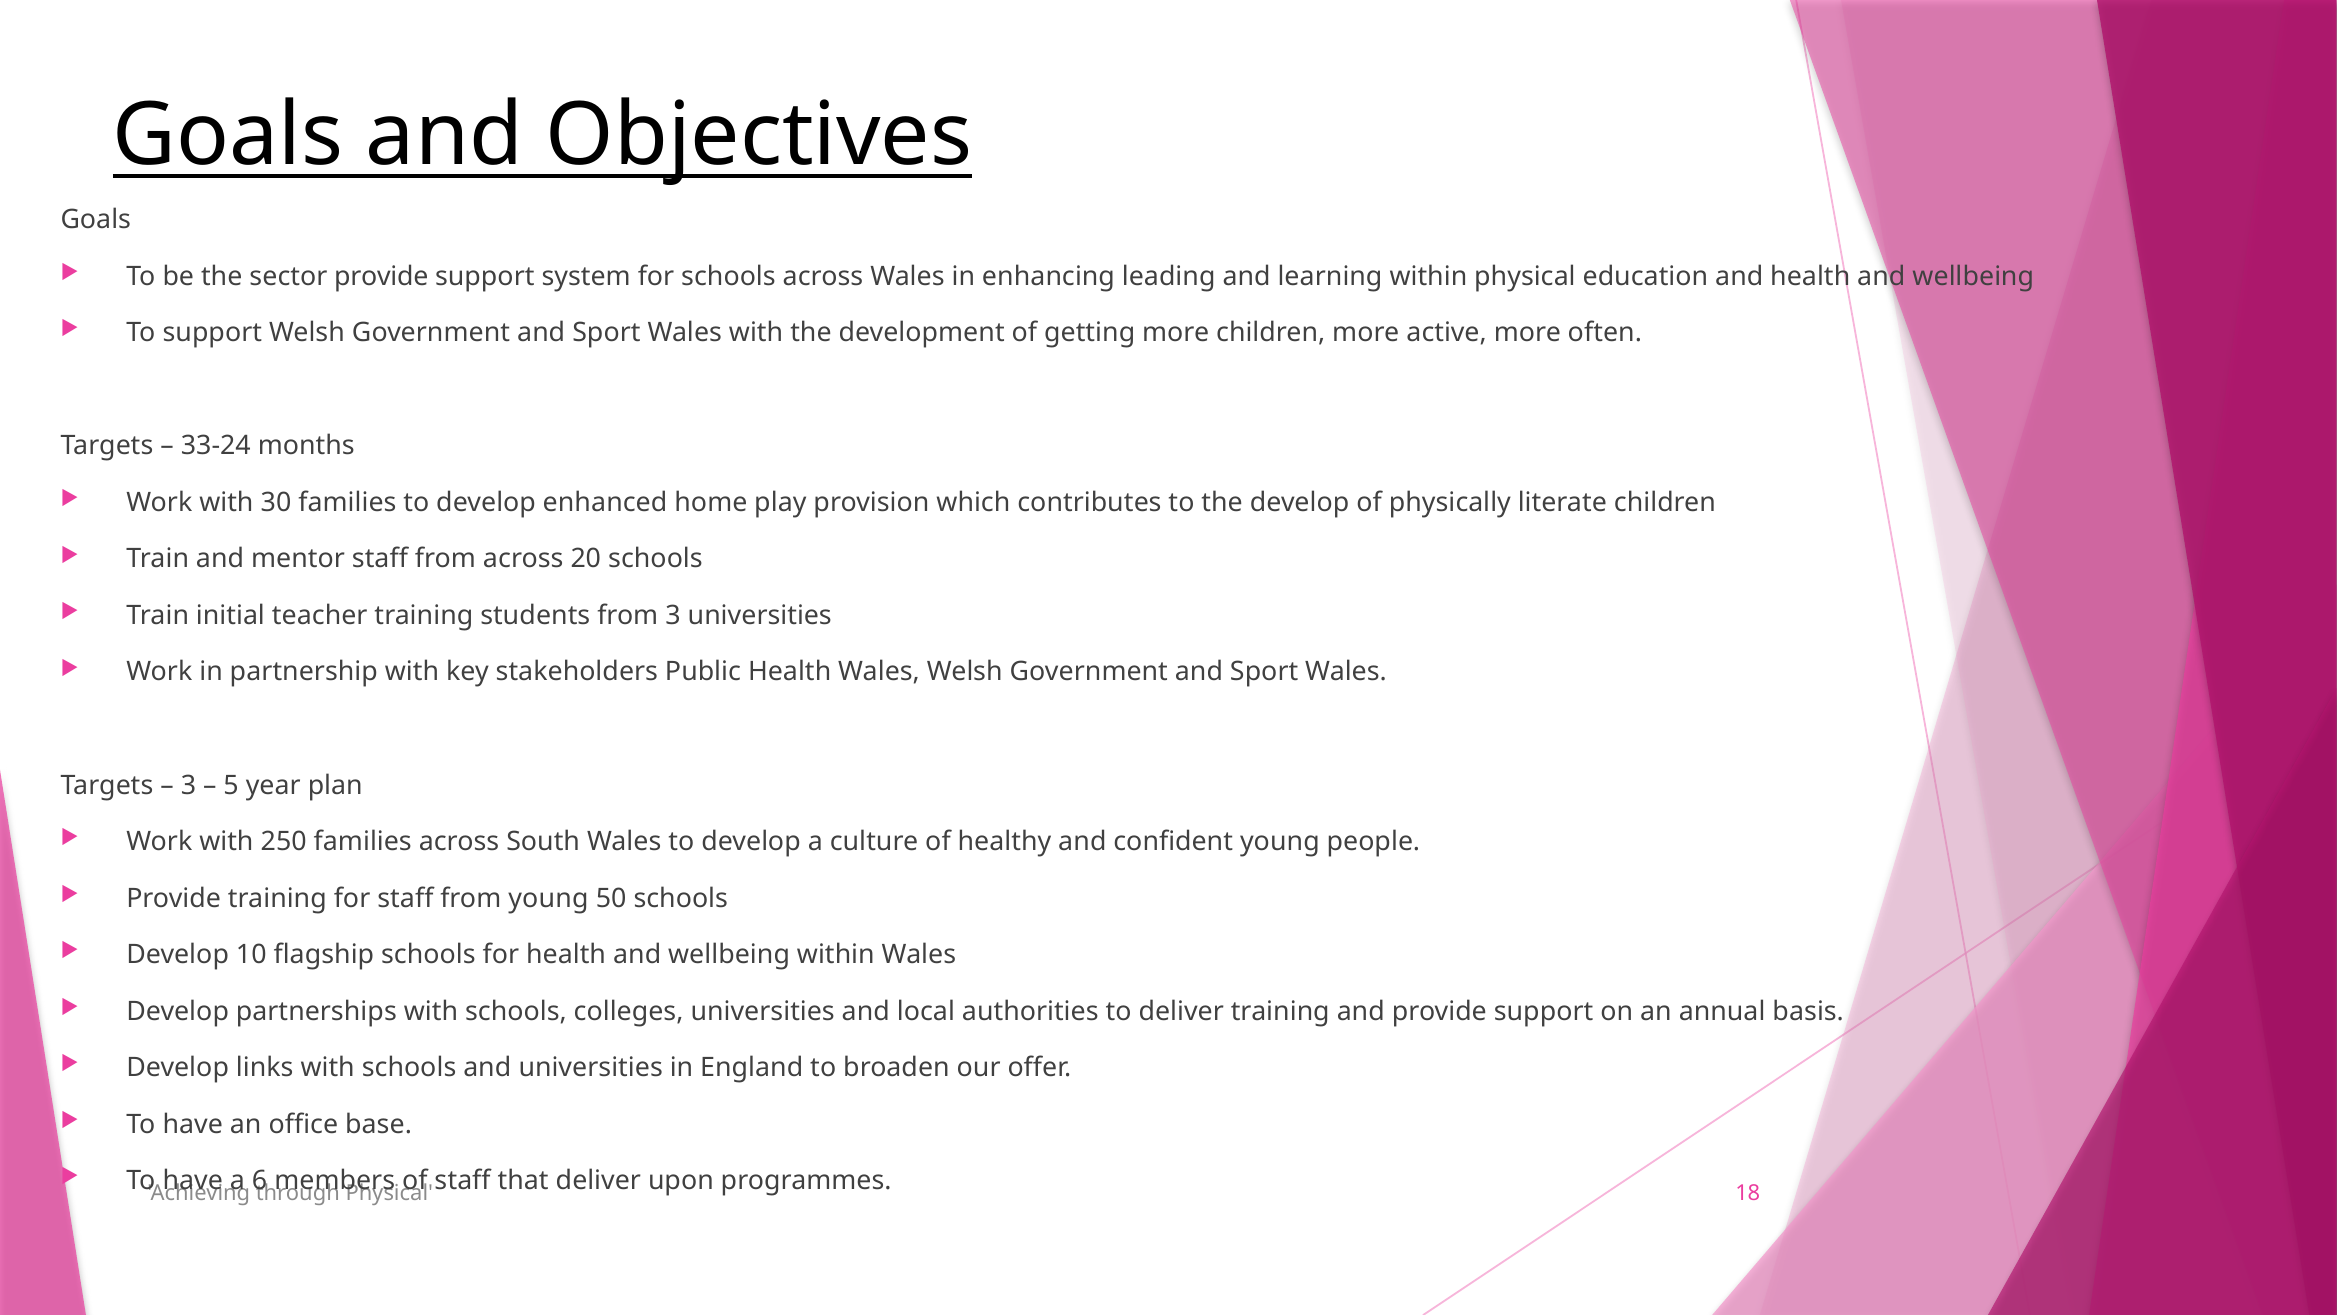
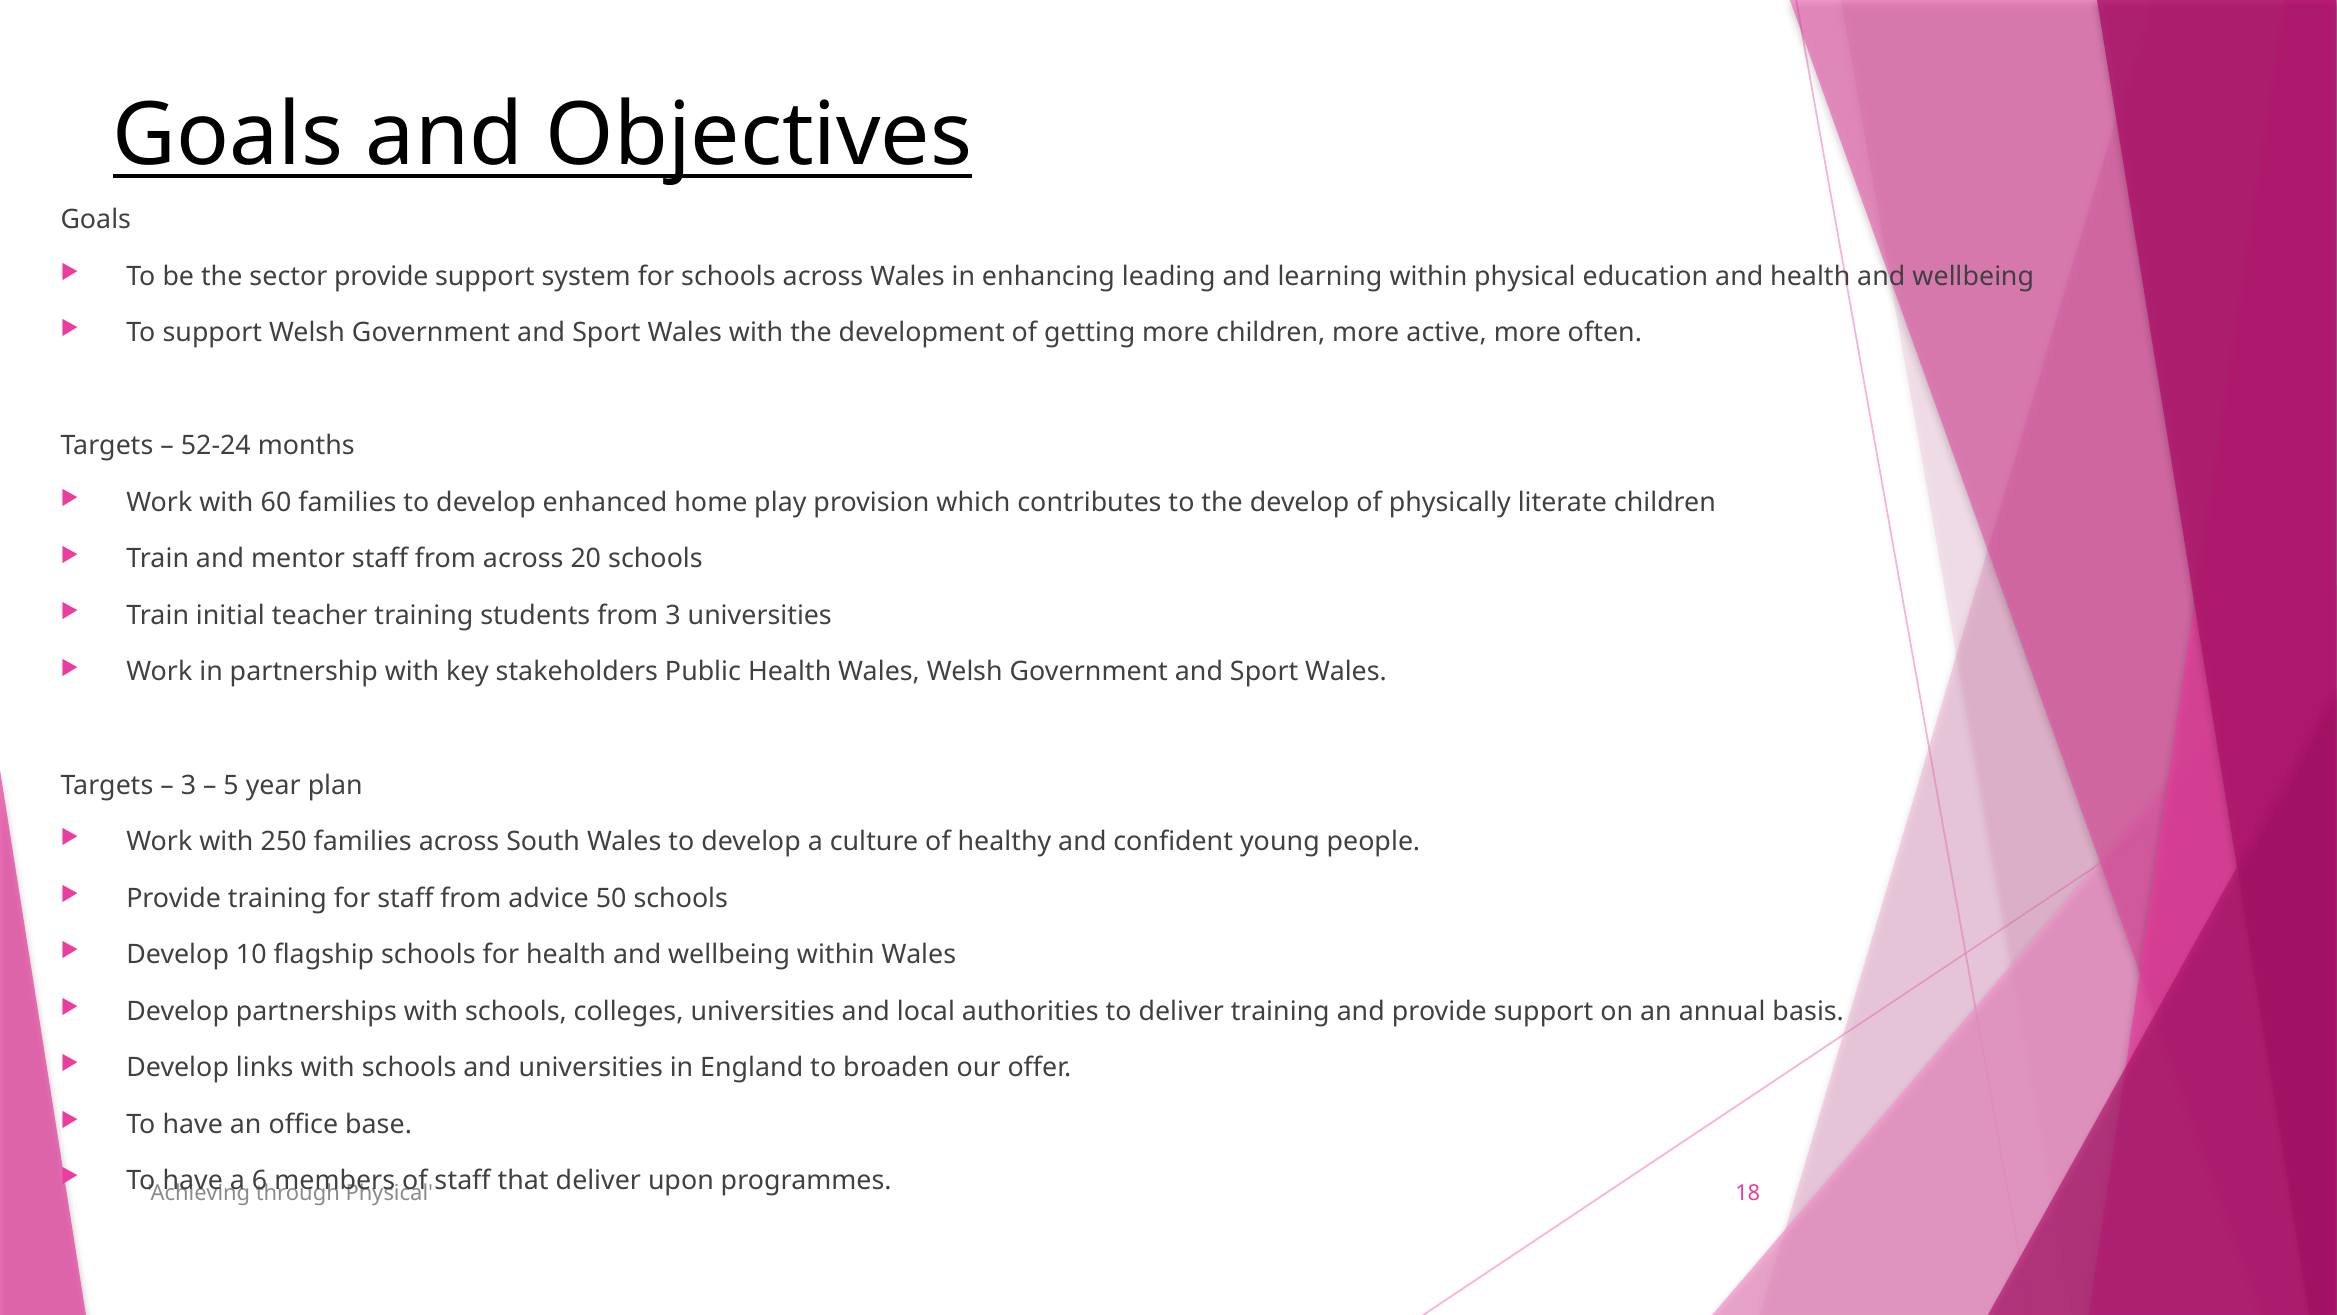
33-24: 33-24 -> 52-24 (216, 446)
30: 30 -> 60 (276, 502)
from young: young -> advice (549, 898)
